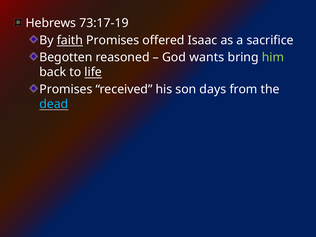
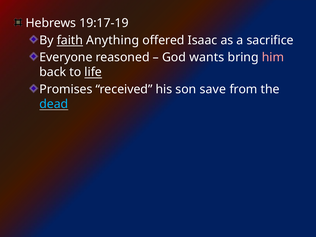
73:17-19: 73:17-19 -> 19:17-19 (104, 23)
faith Promises: Promises -> Anything (113, 40)
Begotten: Begotten -> Everyone (66, 57)
him colour: light green -> pink (273, 57)
days: days -> save (213, 89)
